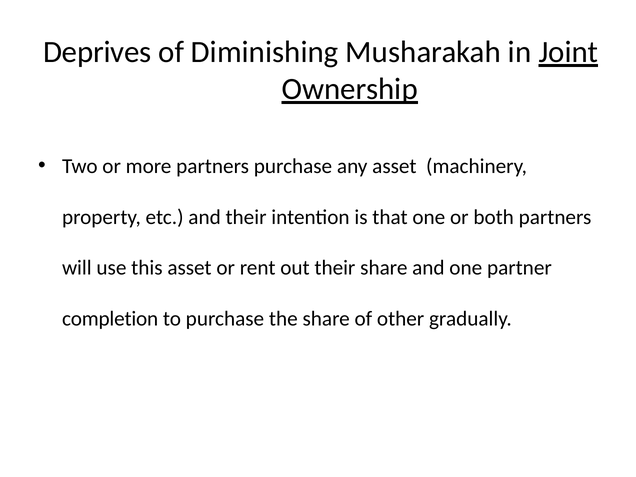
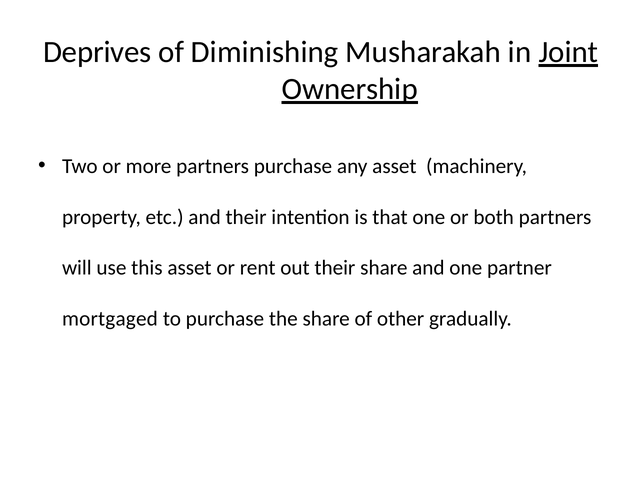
completion: completion -> mortgaged (110, 319)
